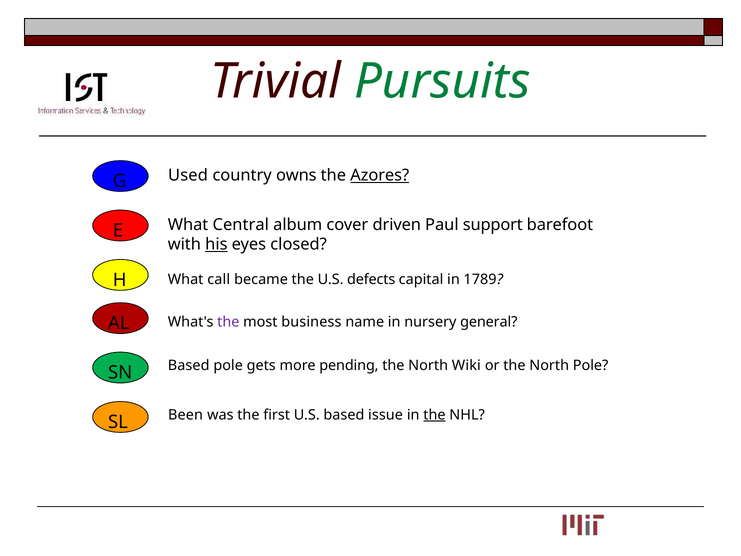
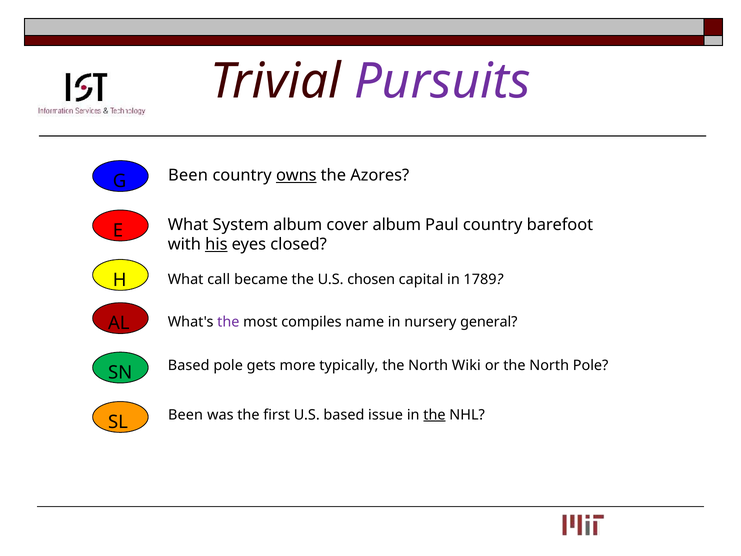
Pursuits colour: green -> purple (442, 81)
G Used: Used -> Been (188, 175)
owns underline: none -> present (296, 175)
Azores underline: present -> none (380, 175)
Central: Central -> System (241, 225)
cover driven: driven -> album (397, 225)
Paul support: support -> country (493, 225)
defects: defects -> chosen (371, 279)
business: business -> compiles (311, 322)
pending: pending -> typically (349, 365)
